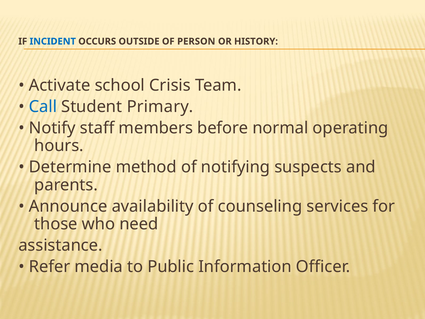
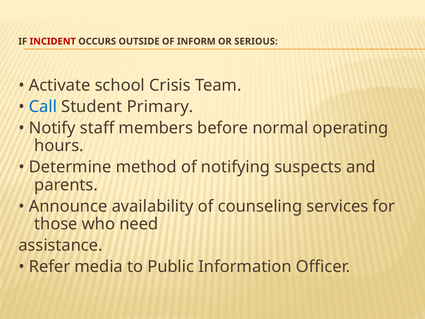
INCIDENT colour: blue -> red (53, 41)
PERSON: PERSON -> INFORM (196, 41)
HISTORY: HISTORY -> SERIOUS (256, 41)
